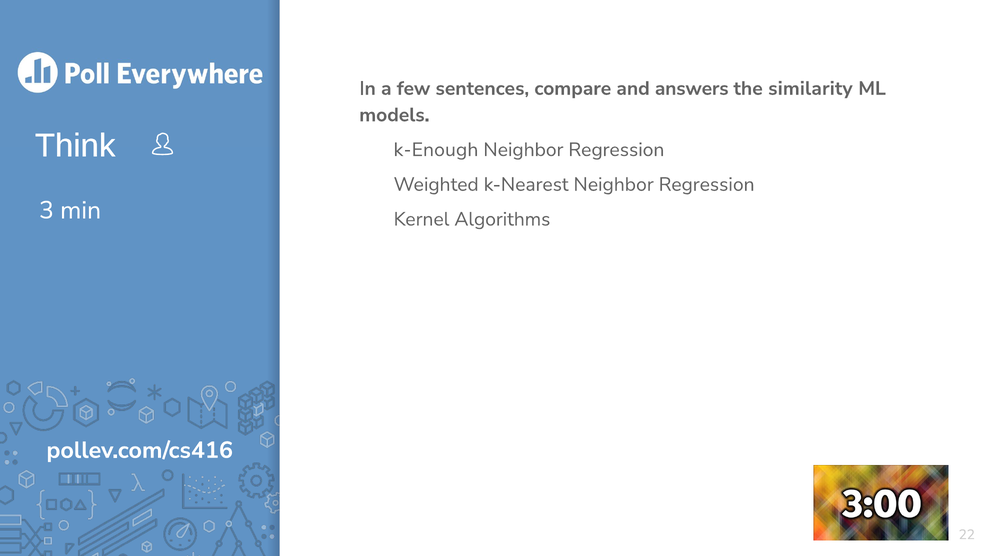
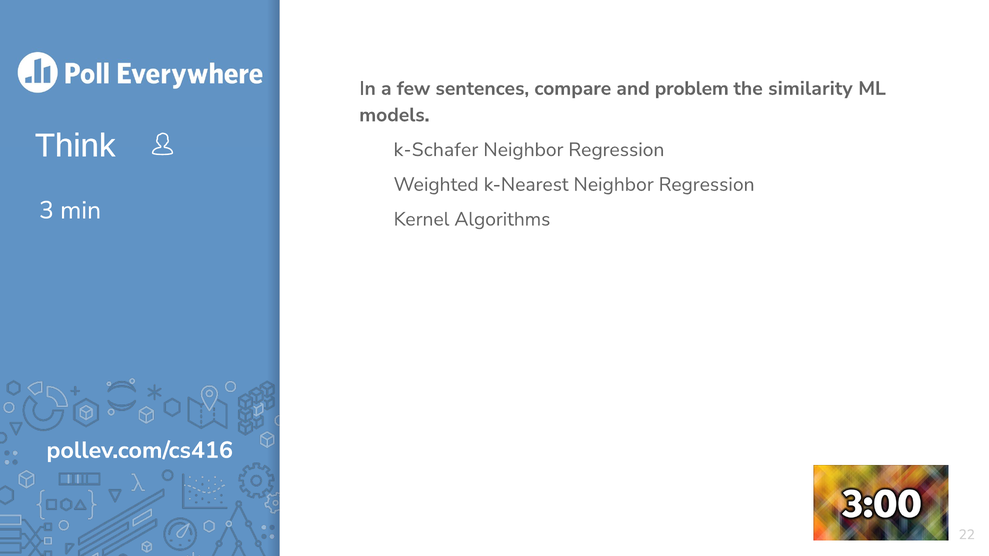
answers: answers -> problem (692, 88)
k-Enough: k-Enough -> k-Schafer (436, 150)
